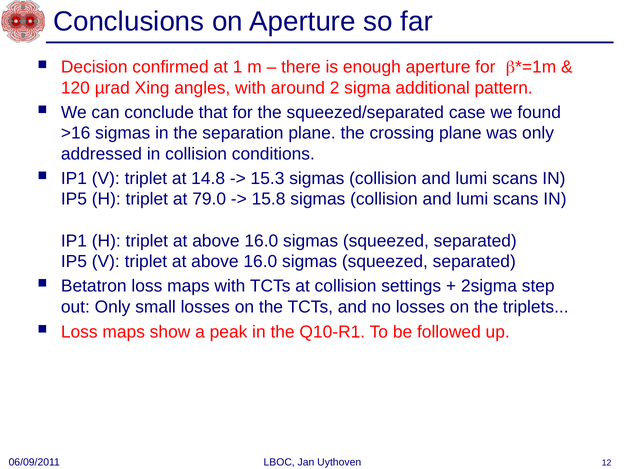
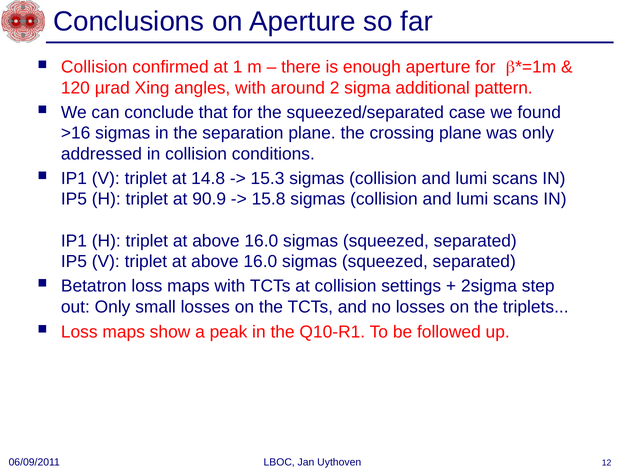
Decision: Decision -> Collision (94, 67)
79.0: 79.0 -> 90.9 (209, 199)
